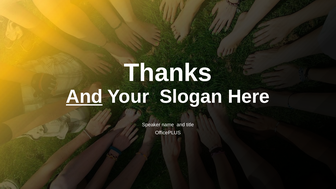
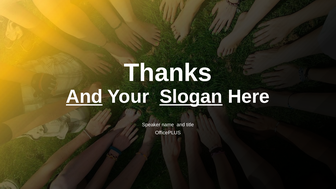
Slogan underline: none -> present (191, 97)
